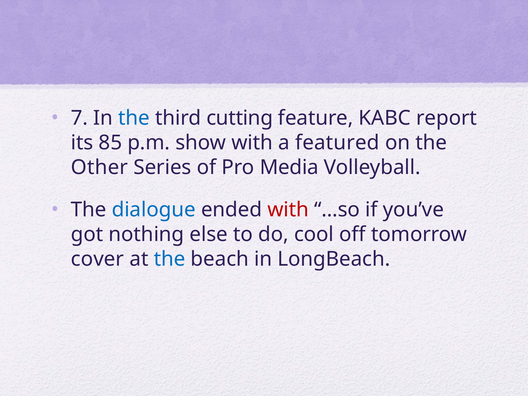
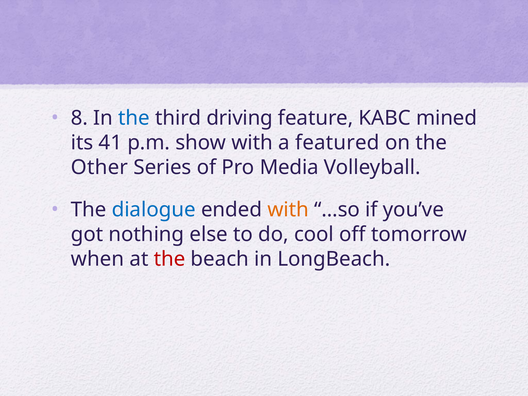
7: 7 -> 8 (79, 118)
cutting: cutting -> driving (240, 118)
report: report -> mined (447, 118)
85: 85 -> 41 (110, 143)
with colour: red -> orange (288, 210)
cover: cover -> when (97, 259)
the colour: blue -> red (170, 259)
